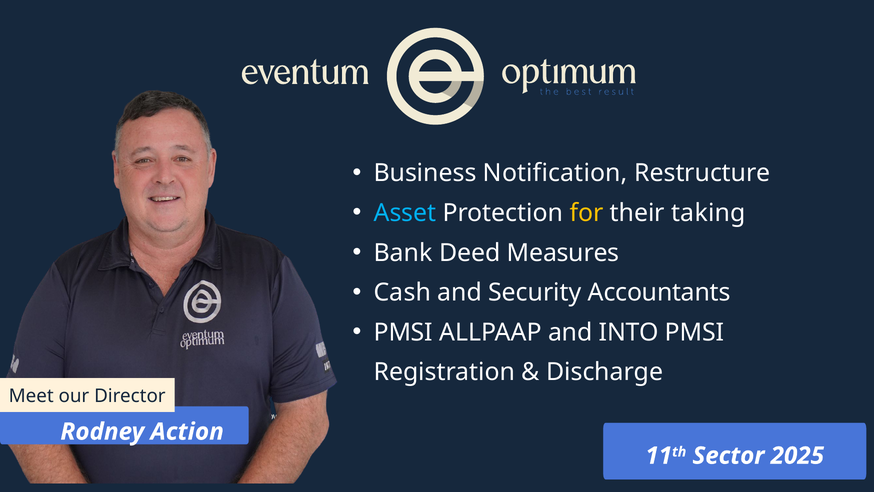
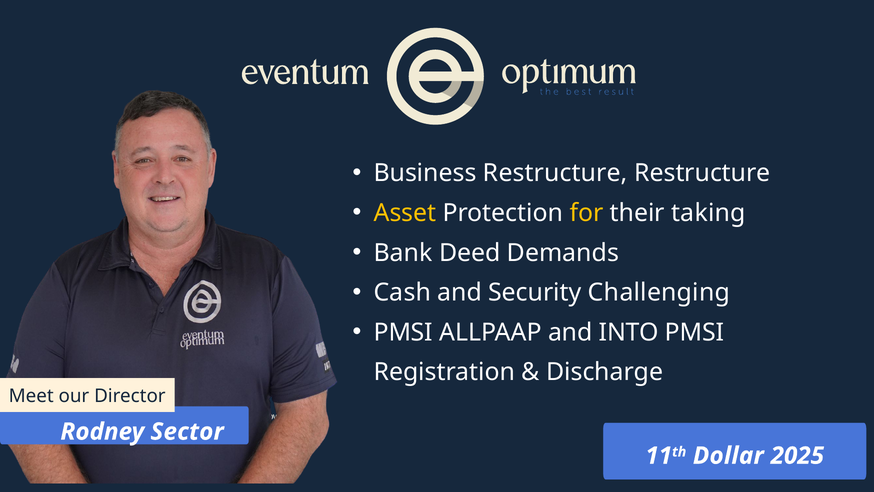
Business Notification: Notification -> Restructure (555, 173)
Asset colour: light blue -> yellow (405, 213)
Measures: Measures -> Demands (563, 253)
Accountants: Accountants -> Challenging (659, 292)
Action: Action -> Sector (187, 431)
Sector: Sector -> Dollar (728, 455)
